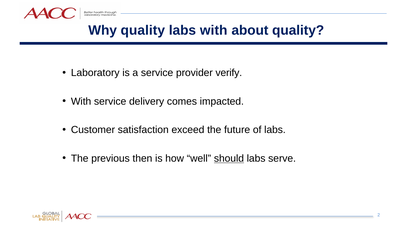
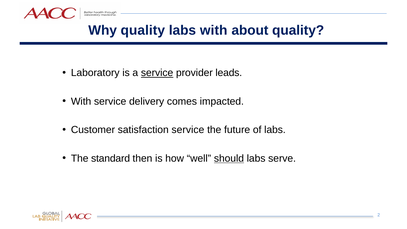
service underline: none -> present (157, 73)
verify: verify -> leads (229, 73)
satisfaction exceed: exceed -> service (188, 130)
previous: previous -> standard (111, 158)
